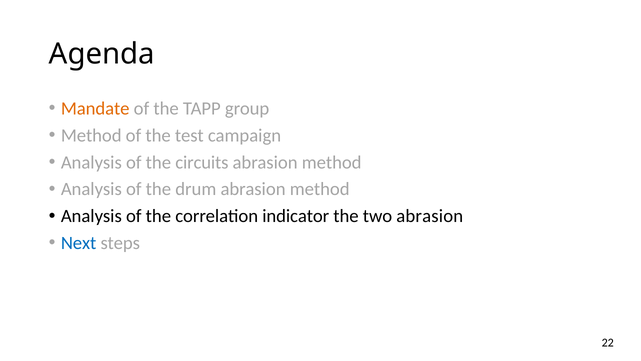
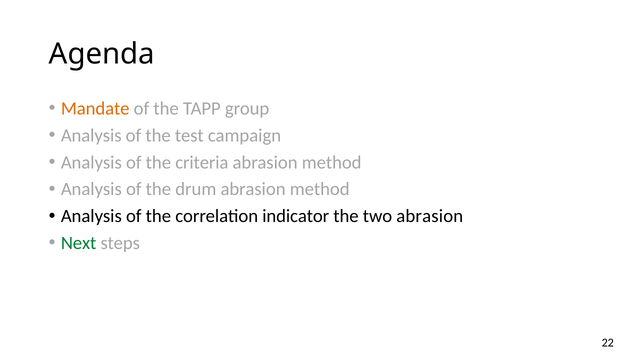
Method: Method -> Analysis (91, 135)
circuits: circuits -> criteria (202, 162)
Next colour: blue -> green (79, 243)
